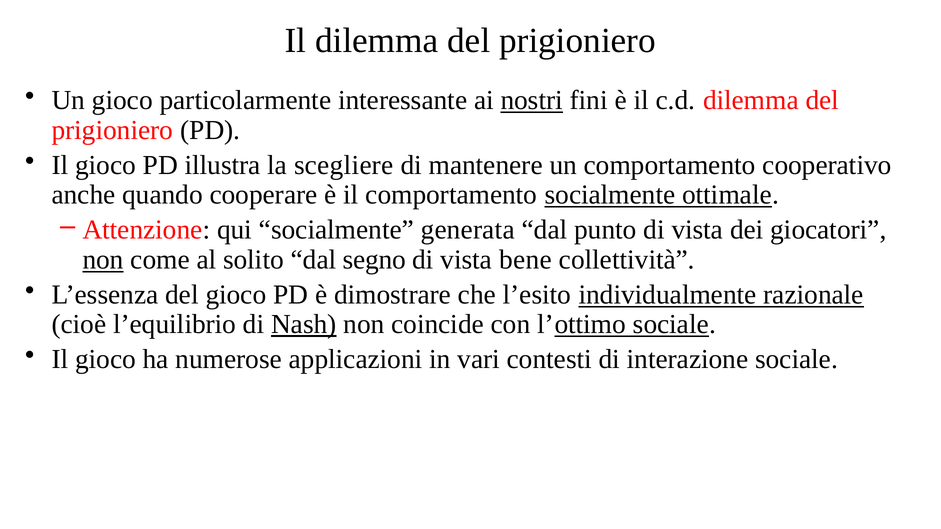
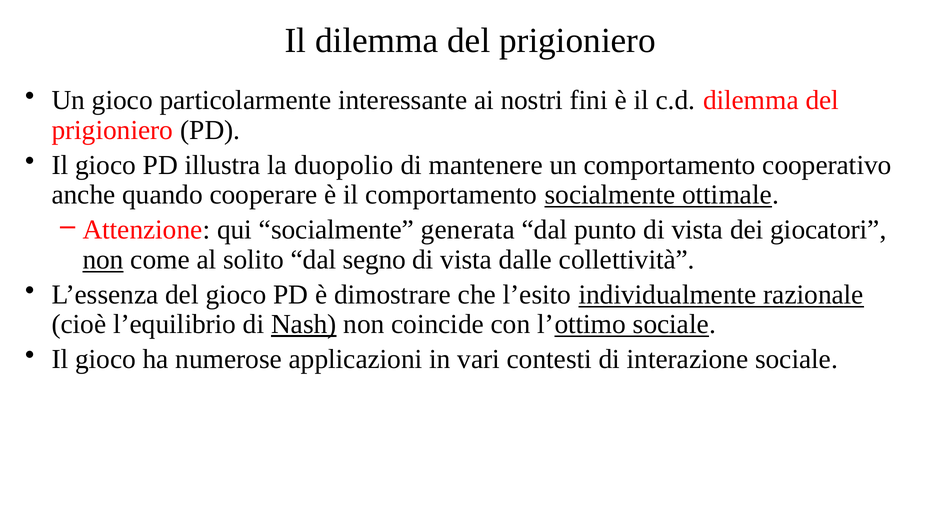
nostri underline: present -> none (532, 100)
scegliere: scegliere -> duopolio (344, 165)
bene: bene -> dalle (526, 260)
